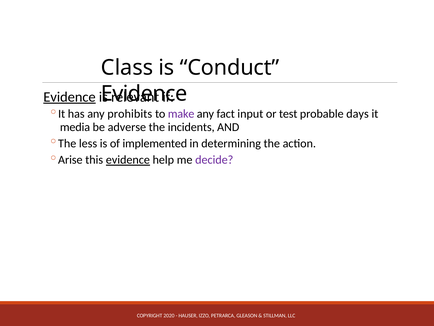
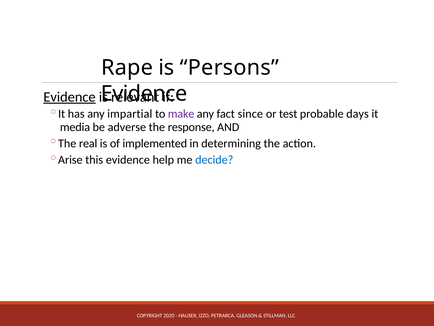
Class: Class -> Rape (127, 67)
Conduct: Conduct -> Persons (229, 67)
prohibits: prohibits -> impartial (130, 114)
input: input -> since (250, 114)
incidents: incidents -> response (191, 127)
less: less -> real (88, 143)
evidence underline: present -> none (128, 160)
decide colour: purple -> blue (214, 160)
